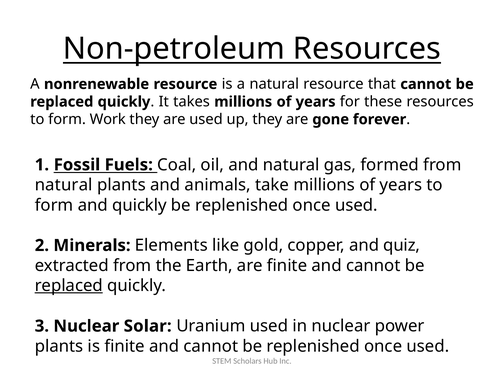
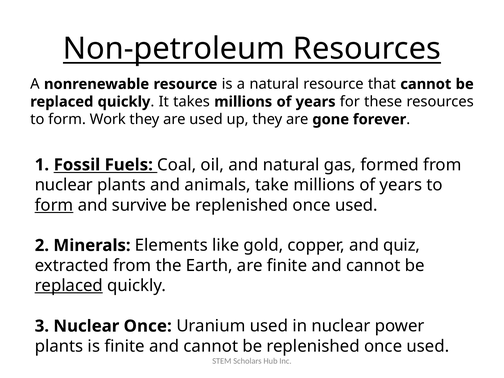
natural: natural -> nuclear (64, 185)
form underline: none -> present (54, 205)
and quickly: quickly -> survive (139, 205)
Nuclear Solar: Solar -> Once (148, 326)
